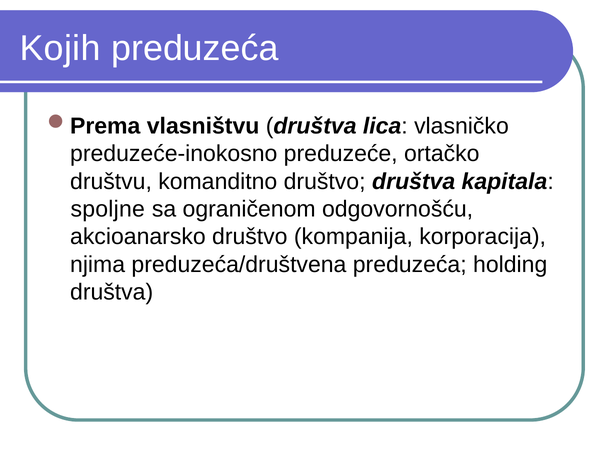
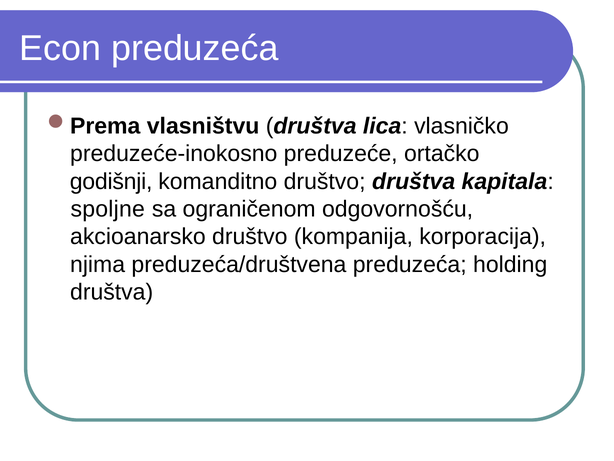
Kojih: Kojih -> Econ (60, 49)
društvu: društvu -> godišnji (111, 181)
